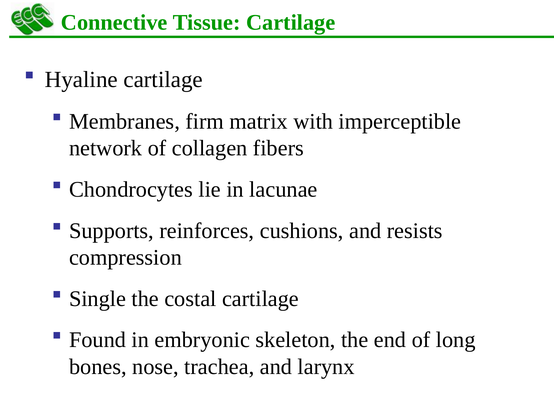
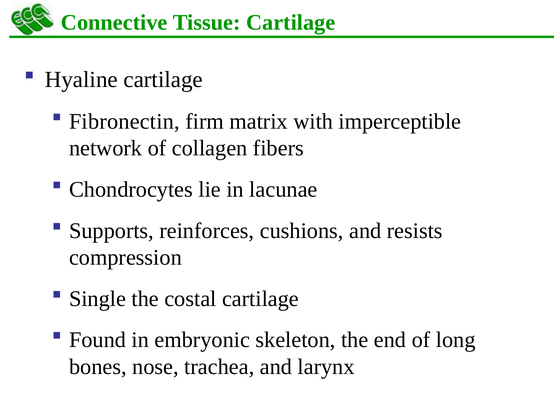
Membranes: Membranes -> Fibronectin (124, 122)
